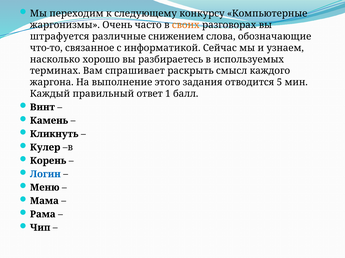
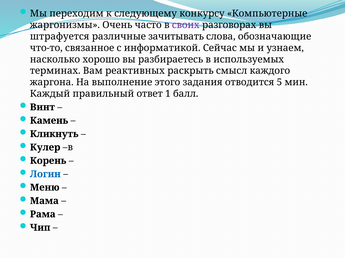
своих colour: orange -> purple (186, 25)
снижением: снижением -> зачитывать (176, 37)
спрашивает: спрашивает -> реактивных (135, 71)
